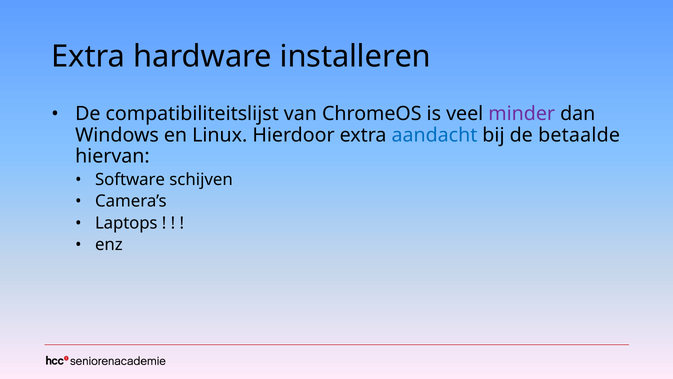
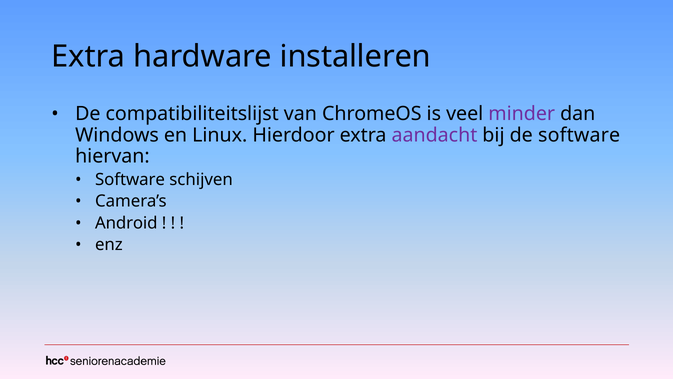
aandacht colour: blue -> purple (434, 135)
de betaalde: betaalde -> software (579, 135)
Laptops: Laptops -> Android (126, 223)
